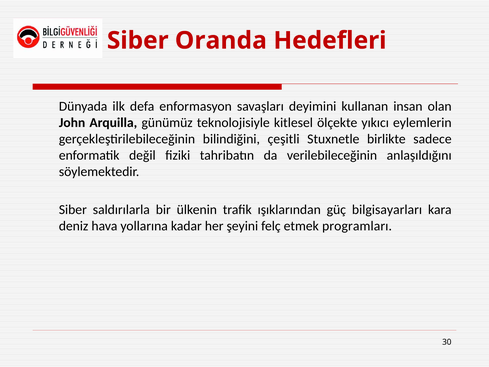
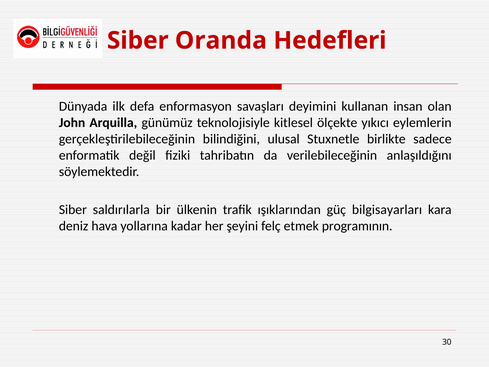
çeşitli: çeşitli -> ulusal (284, 139)
programları: programları -> programının (357, 226)
